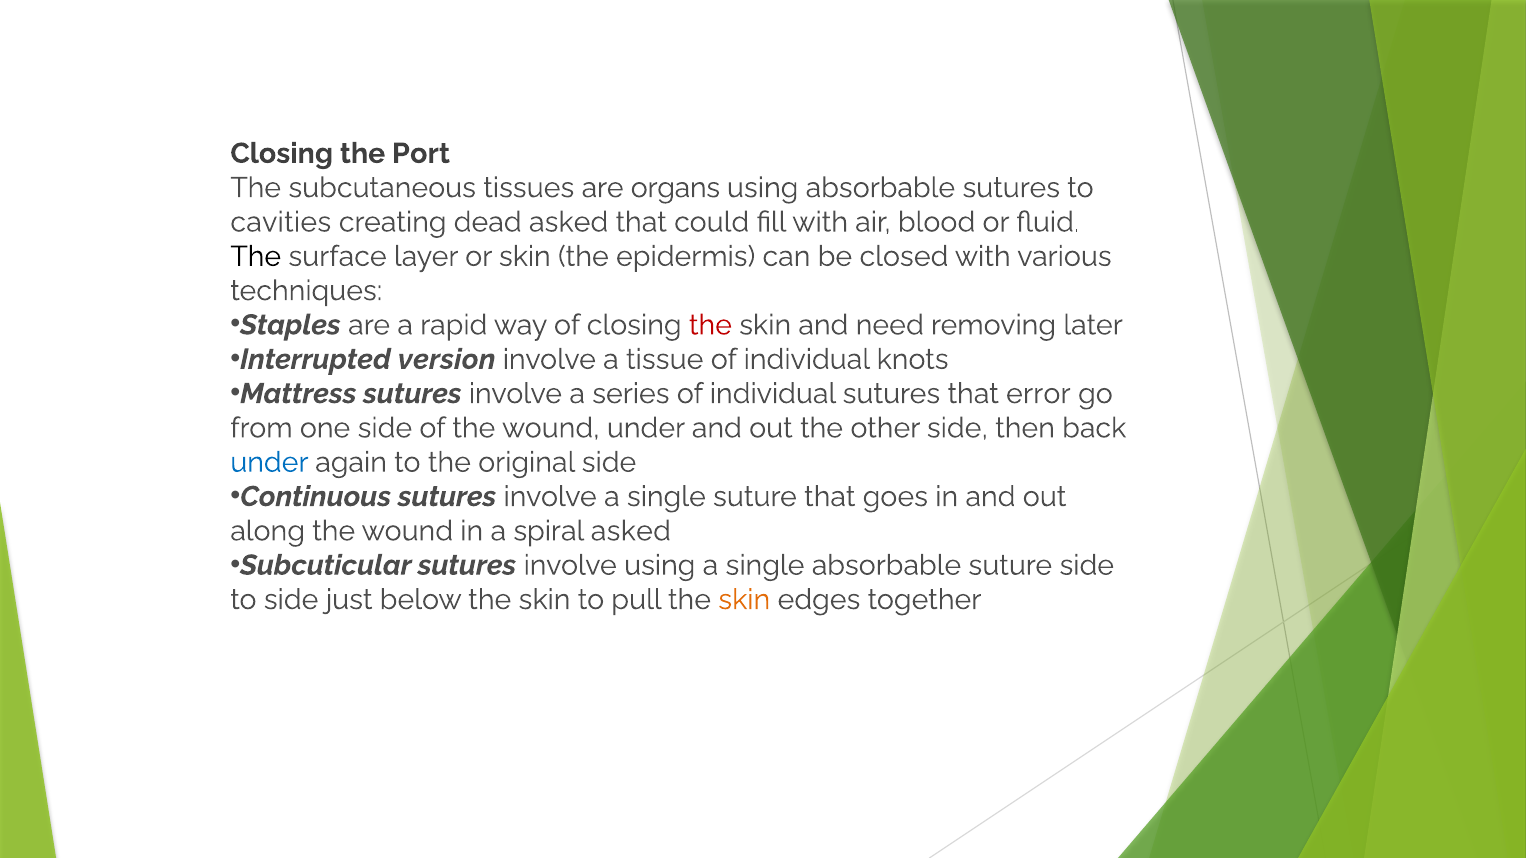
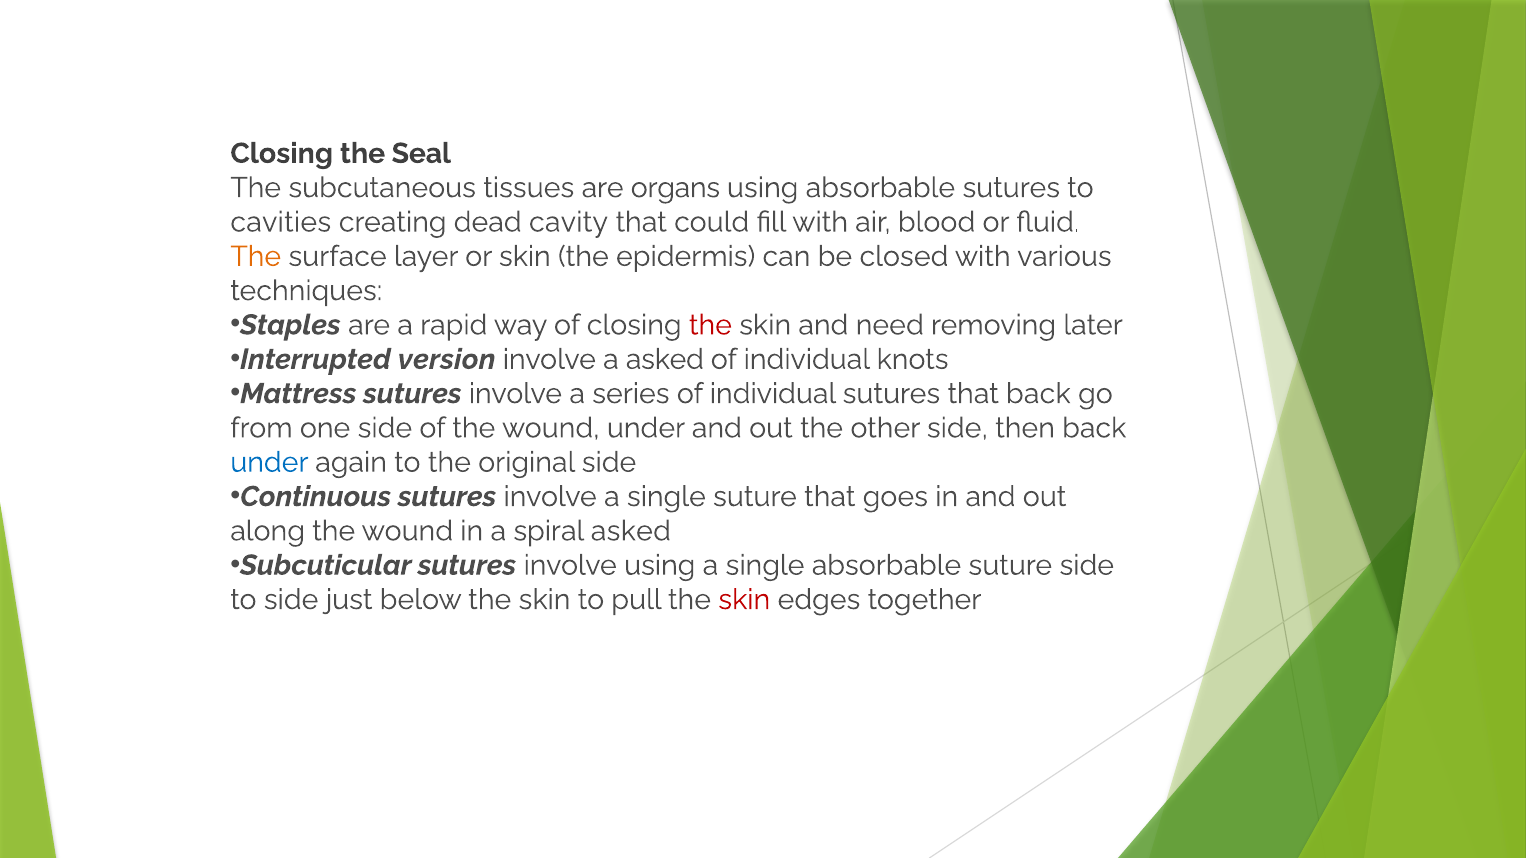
Port: Port -> Seal (421, 153)
dead asked: asked -> cavity (569, 222)
The colour: black -> orange (256, 256)
a tissue: tissue -> asked (665, 359)
that error: error -> back (1038, 394)
skin colour: orange -> red (744, 600)
